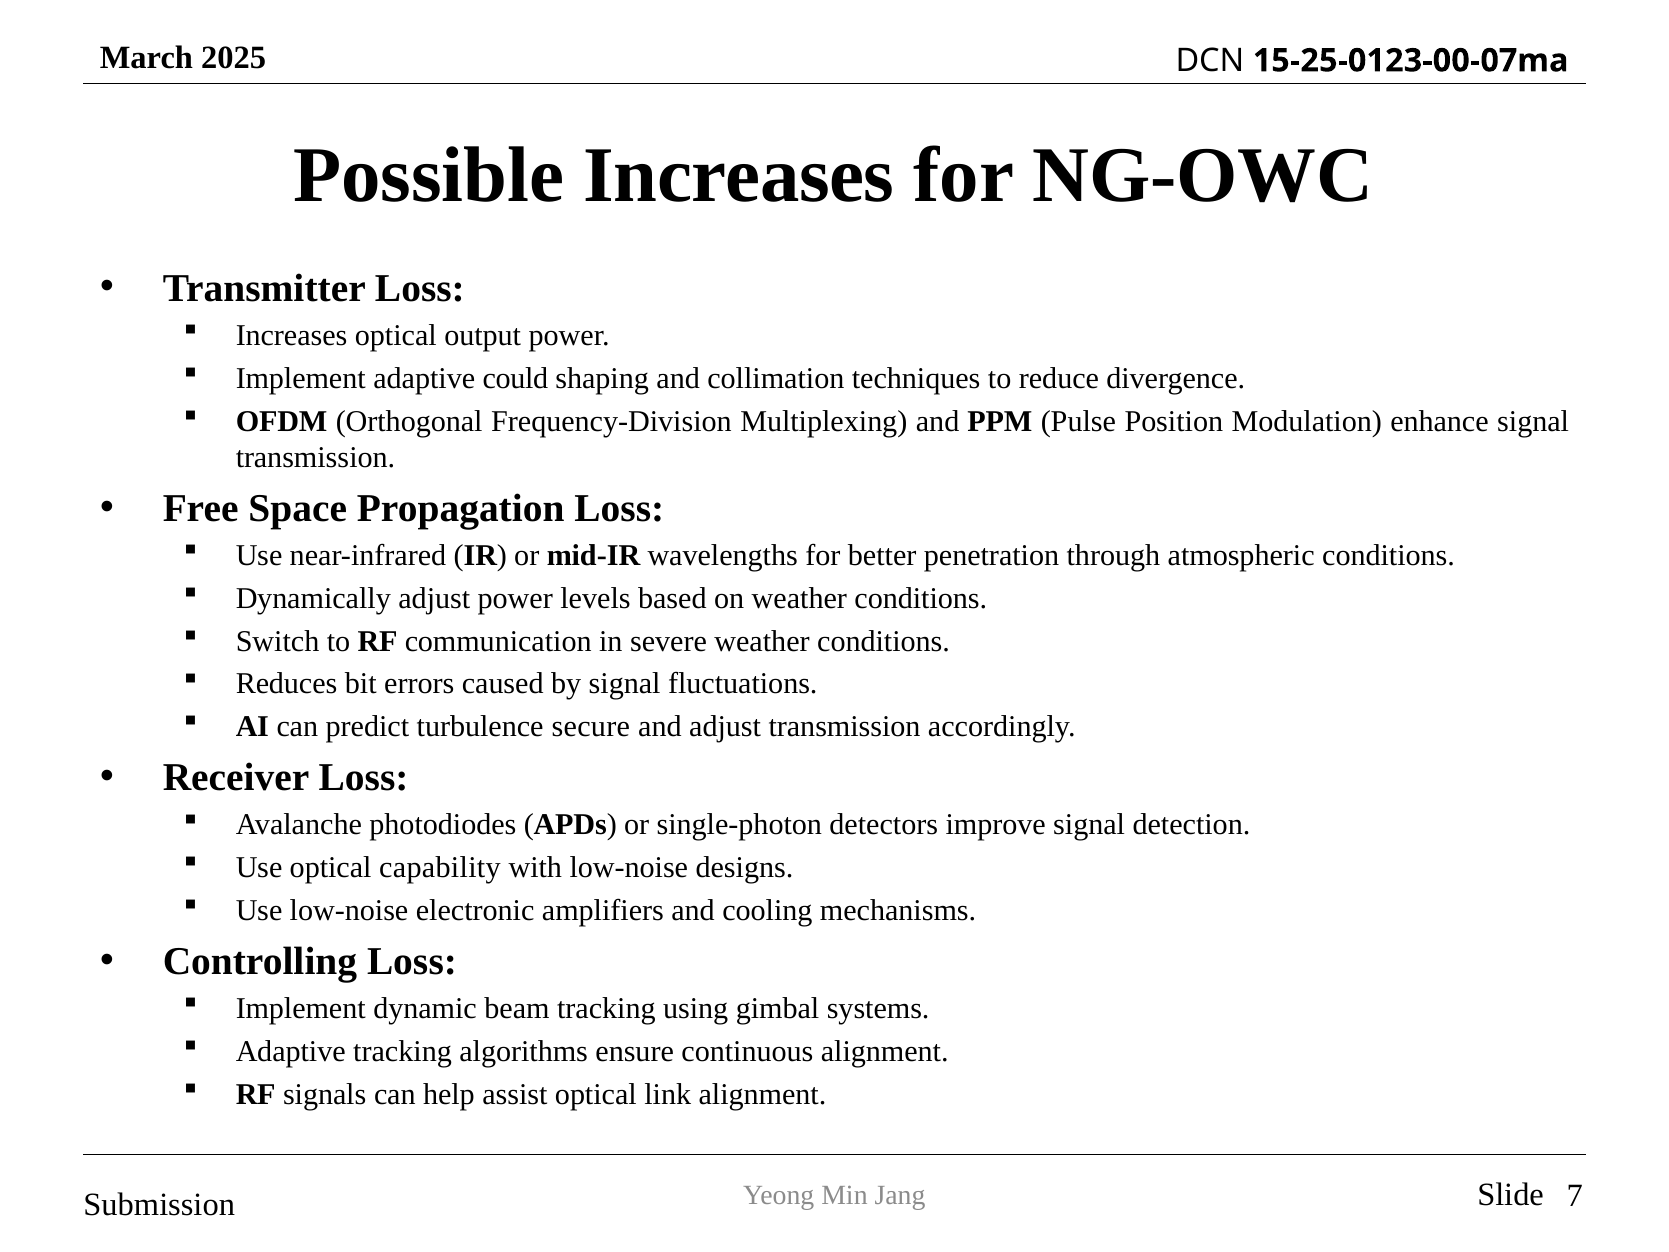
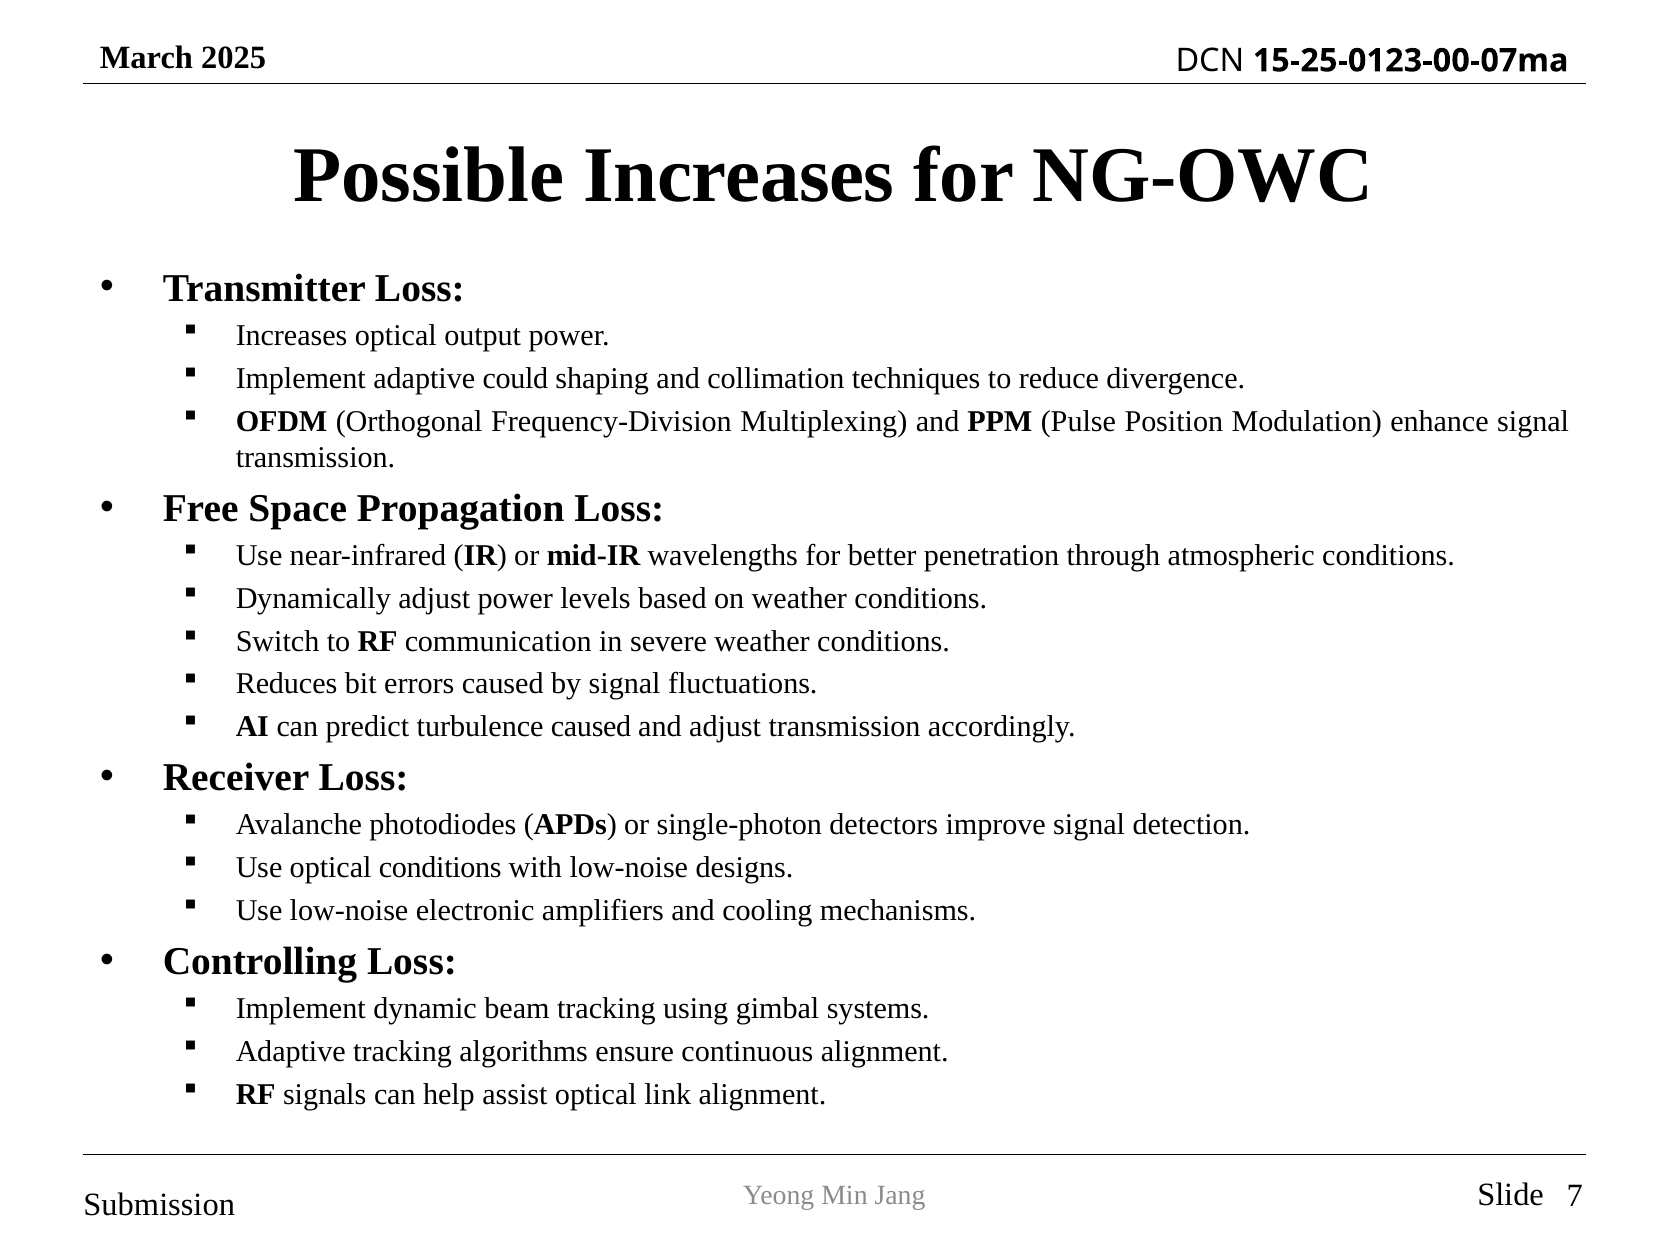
turbulence secure: secure -> caused (591, 726)
optical capability: capability -> conditions (440, 868)
